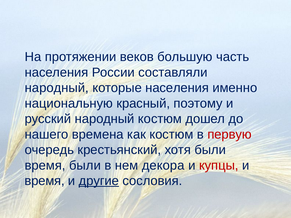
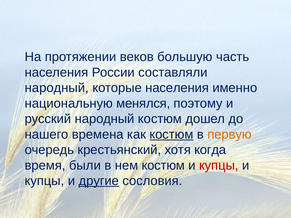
красный: красный -> менялся (143, 103)
костюм underline: none -> present (171, 135)
первую colour: red -> orange (230, 135)
хотя были: были -> когда (210, 150)
нем декора: декора -> костюм (163, 166)
время: время -> купцы (44, 181)
